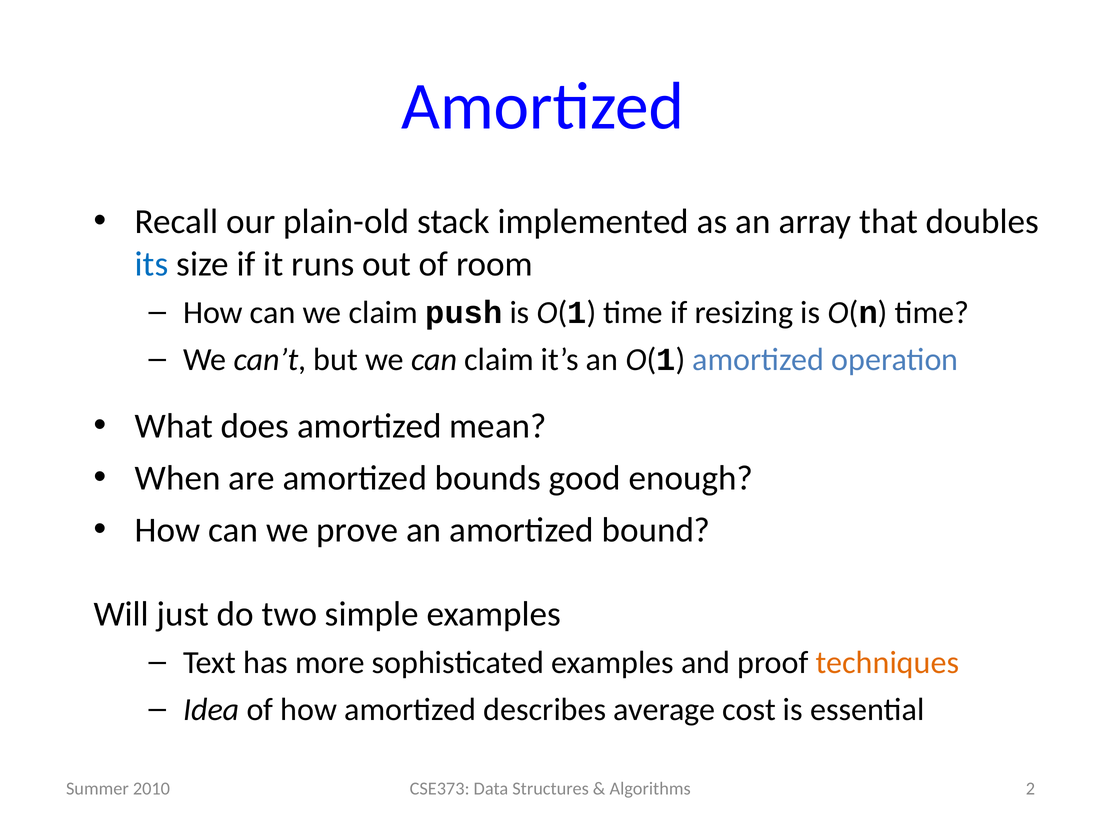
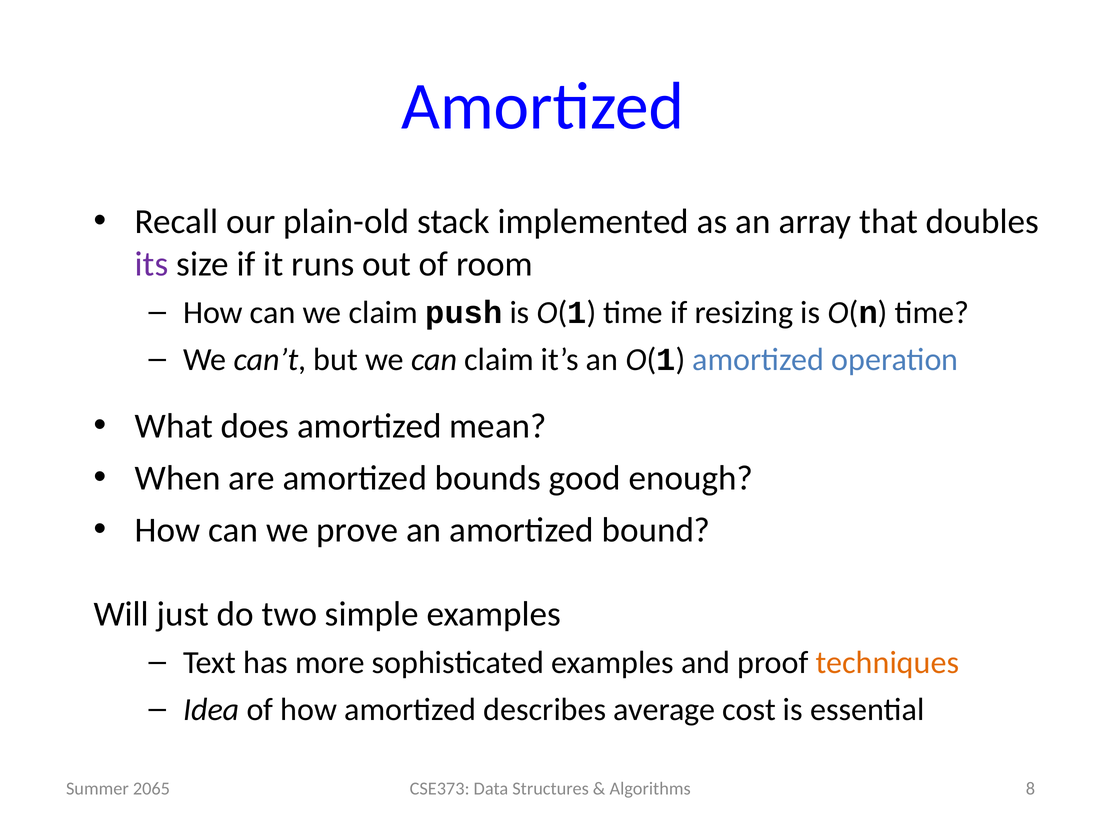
its colour: blue -> purple (152, 264)
2: 2 -> 8 (1030, 788)
2010: 2010 -> 2065 (151, 789)
